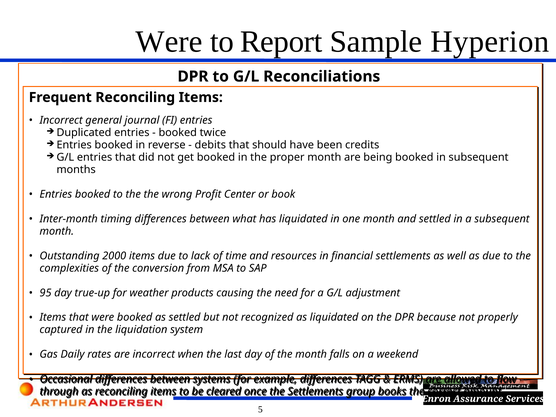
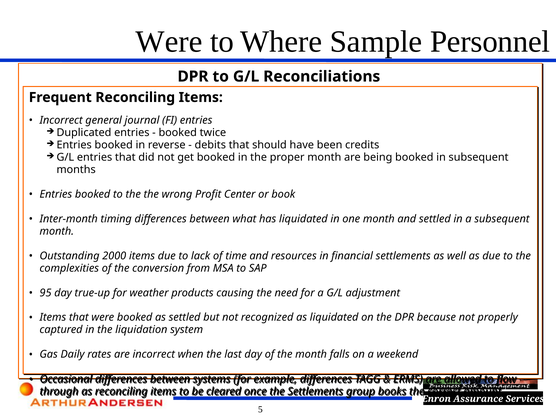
Report: Report -> Where (281, 42)
Hyperion: Hyperion -> Personnel (490, 42)
